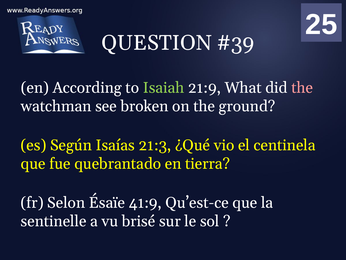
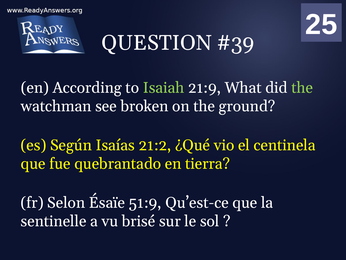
the colour: pink -> light green (302, 88)
21:3: 21:3 -> 21:2 (155, 145)
41:9: 41:9 -> 51:9 (145, 202)
